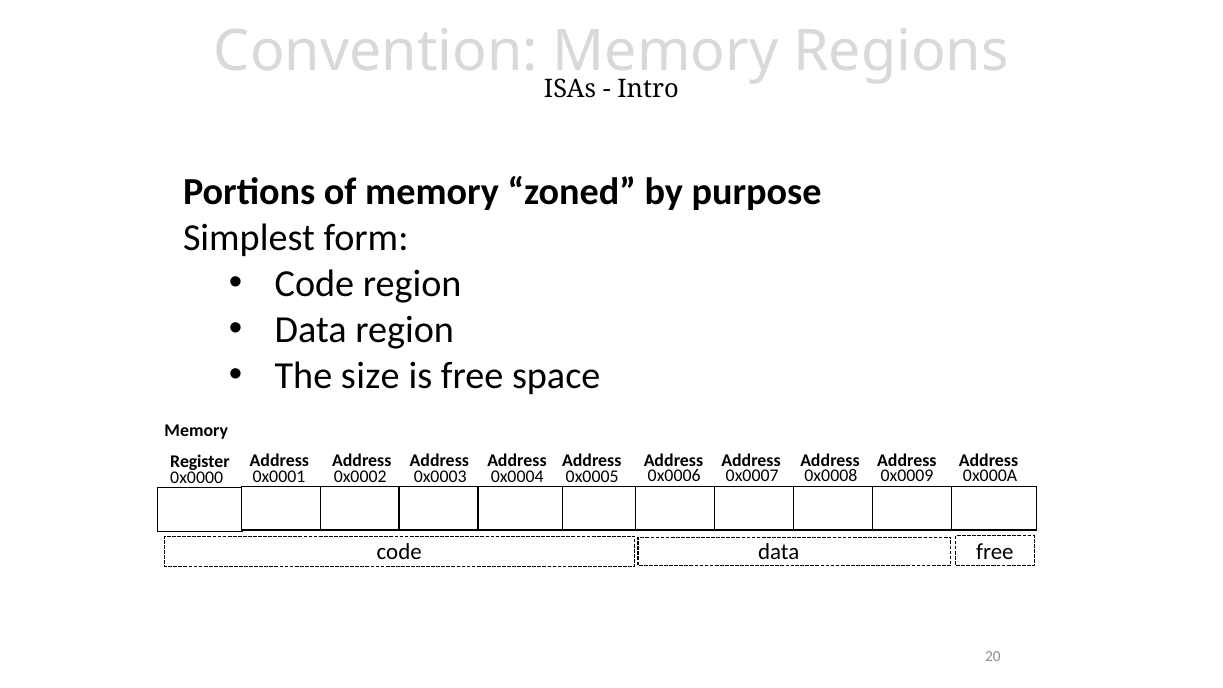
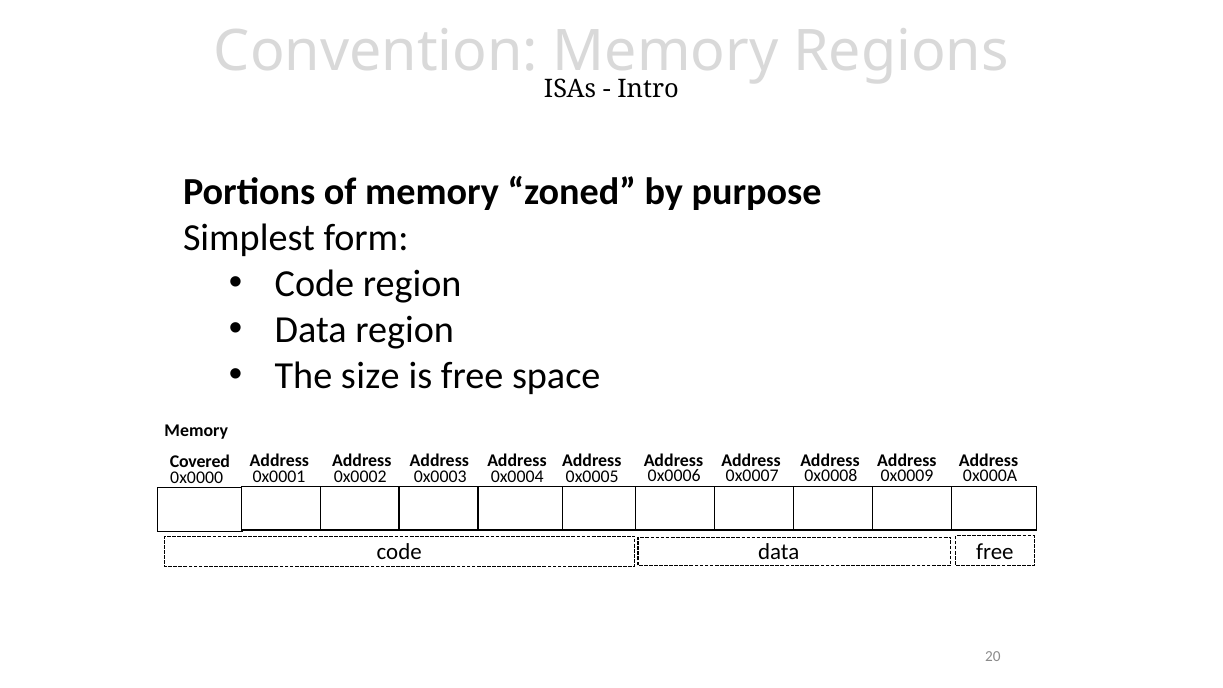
Register: Register -> Covered (200, 462)
